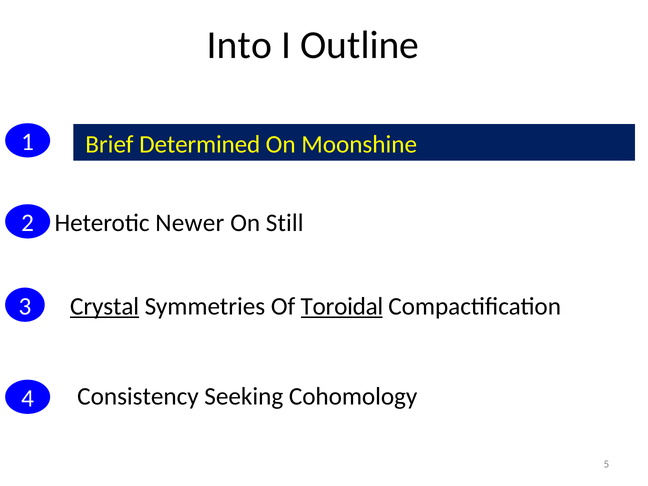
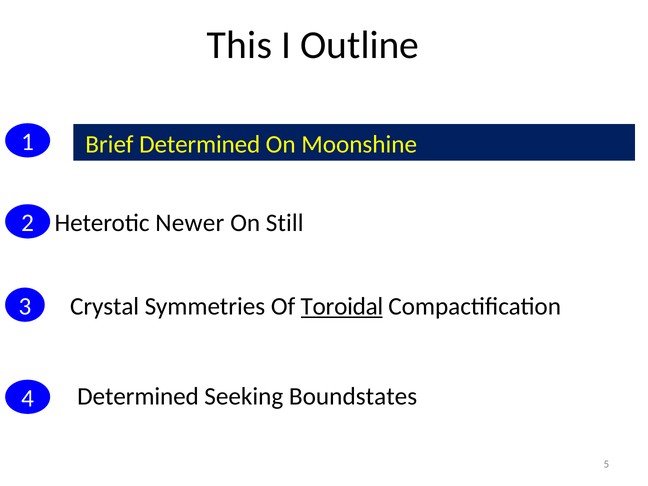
Into: Into -> This (240, 45)
Crystal underline: present -> none (105, 306)
4 Consistency: Consistency -> Determined (138, 396)
Cohomology: Cohomology -> Boundstates (353, 396)
